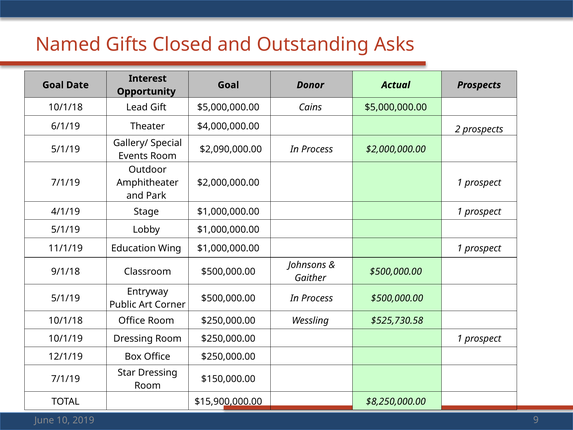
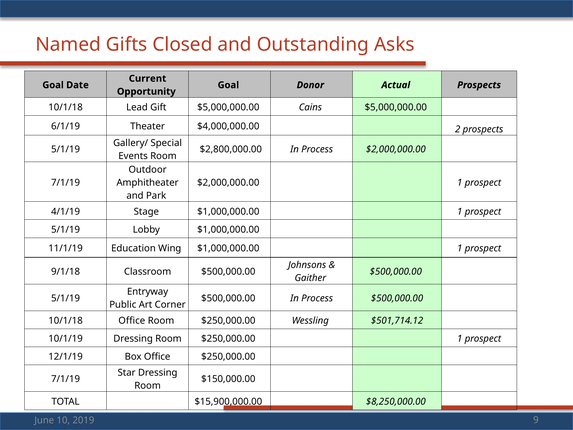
Interest: Interest -> Current (148, 78)
$2,090,000.00: $2,090,000.00 -> $2,800,000.00 (231, 149)
$525,730.58: $525,730.58 -> $501,714.12 (397, 321)
